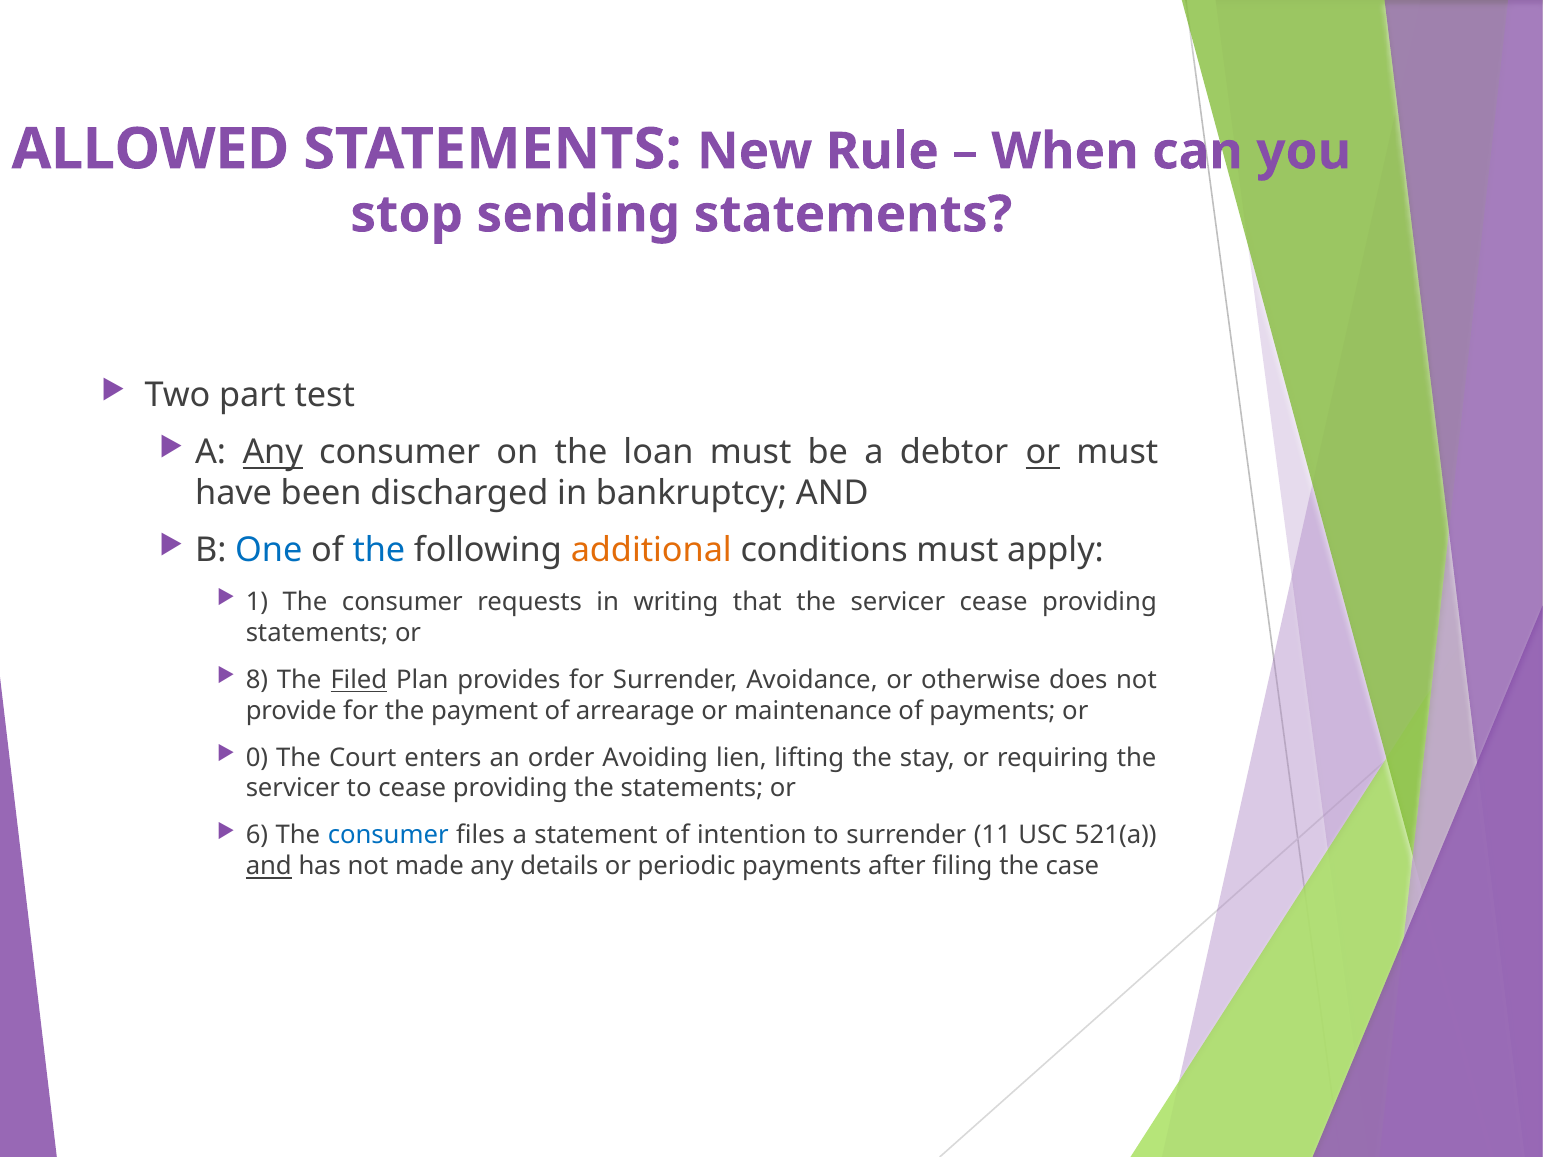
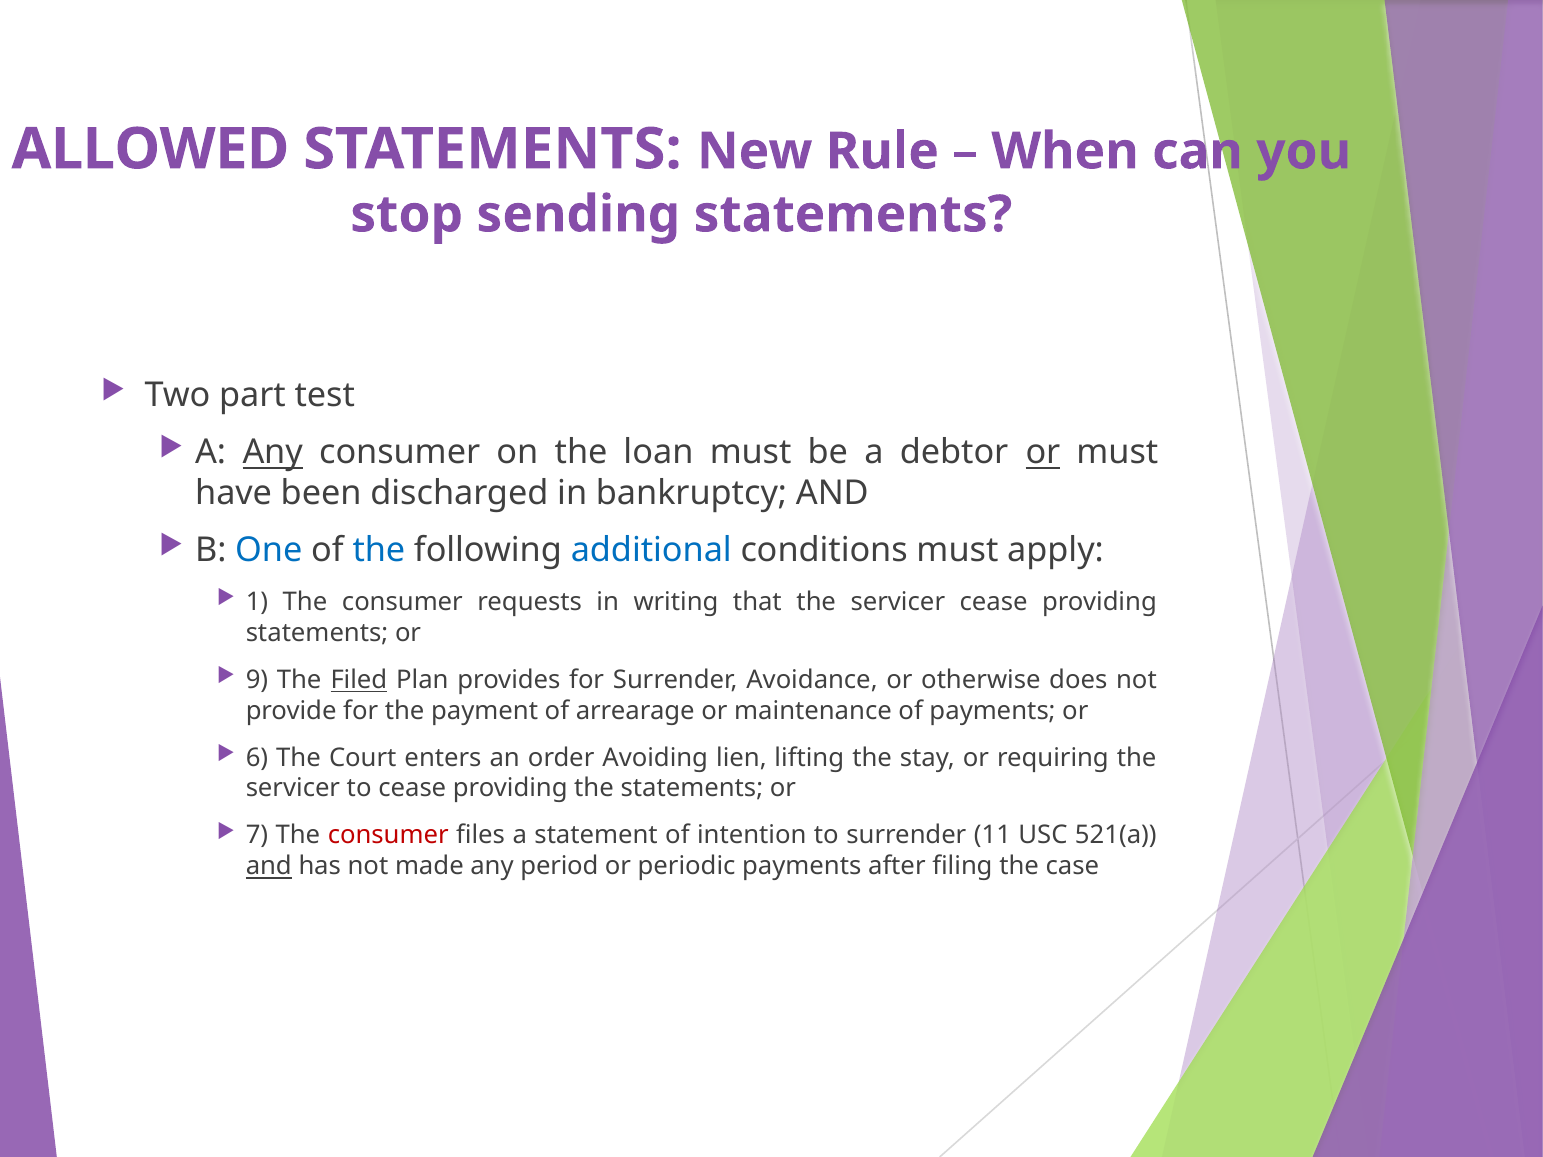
additional colour: orange -> blue (651, 551)
8: 8 -> 9 (257, 680)
0: 0 -> 6 (257, 758)
6: 6 -> 7 (257, 836)
consumer colour: blue -> red (388, 836)
details: details -> period (559, 866)
